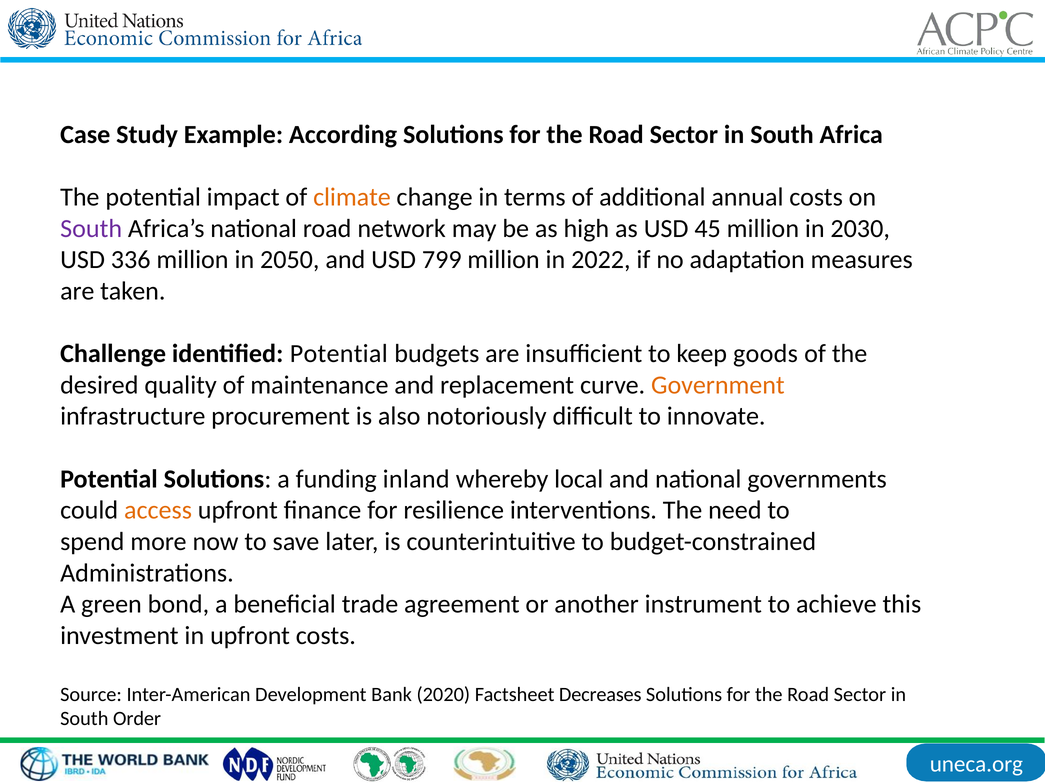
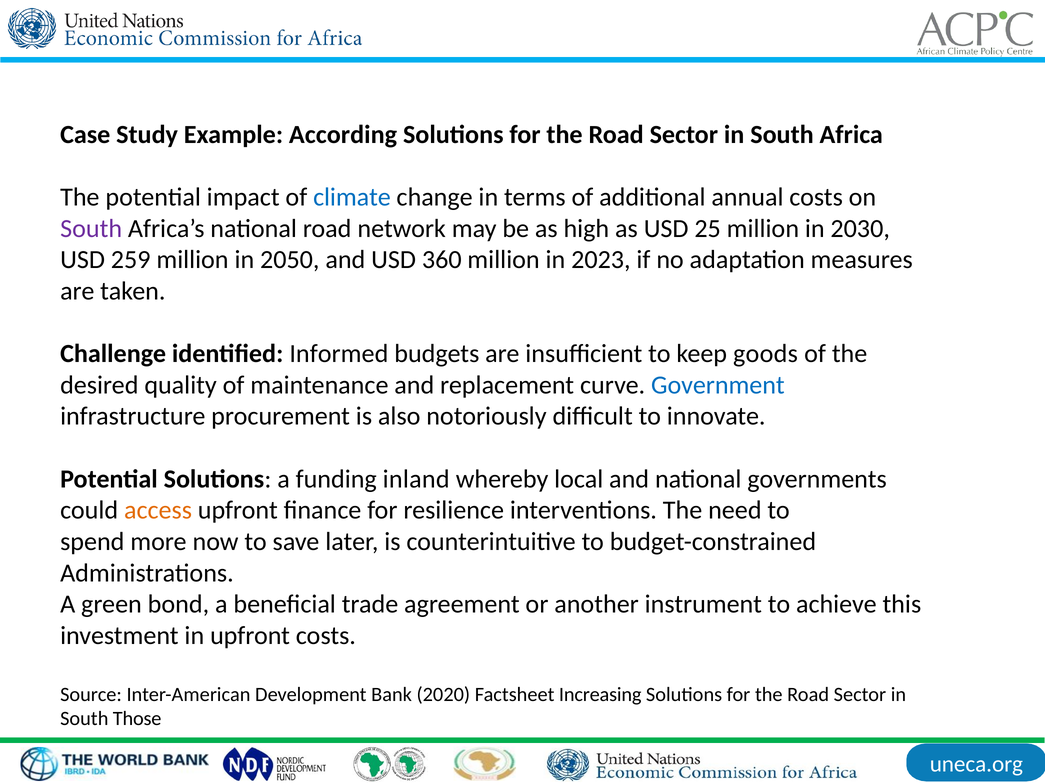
climate colour: orange -> blue (352, 197)
45: 45 -> 25 (708, 229)
336: 336 -> 259 (131, 260)
799: 799 -> 360 (442, 260)
2022: 2022 -> 2023 (601, 260)
identified Potential: Potential -> Informed (339, 354)
Government colour: orange -> blue (718, 385)
Decreases: Decreases -> Increasing (600, 695)
Order: Order -> Those (137, 719)
